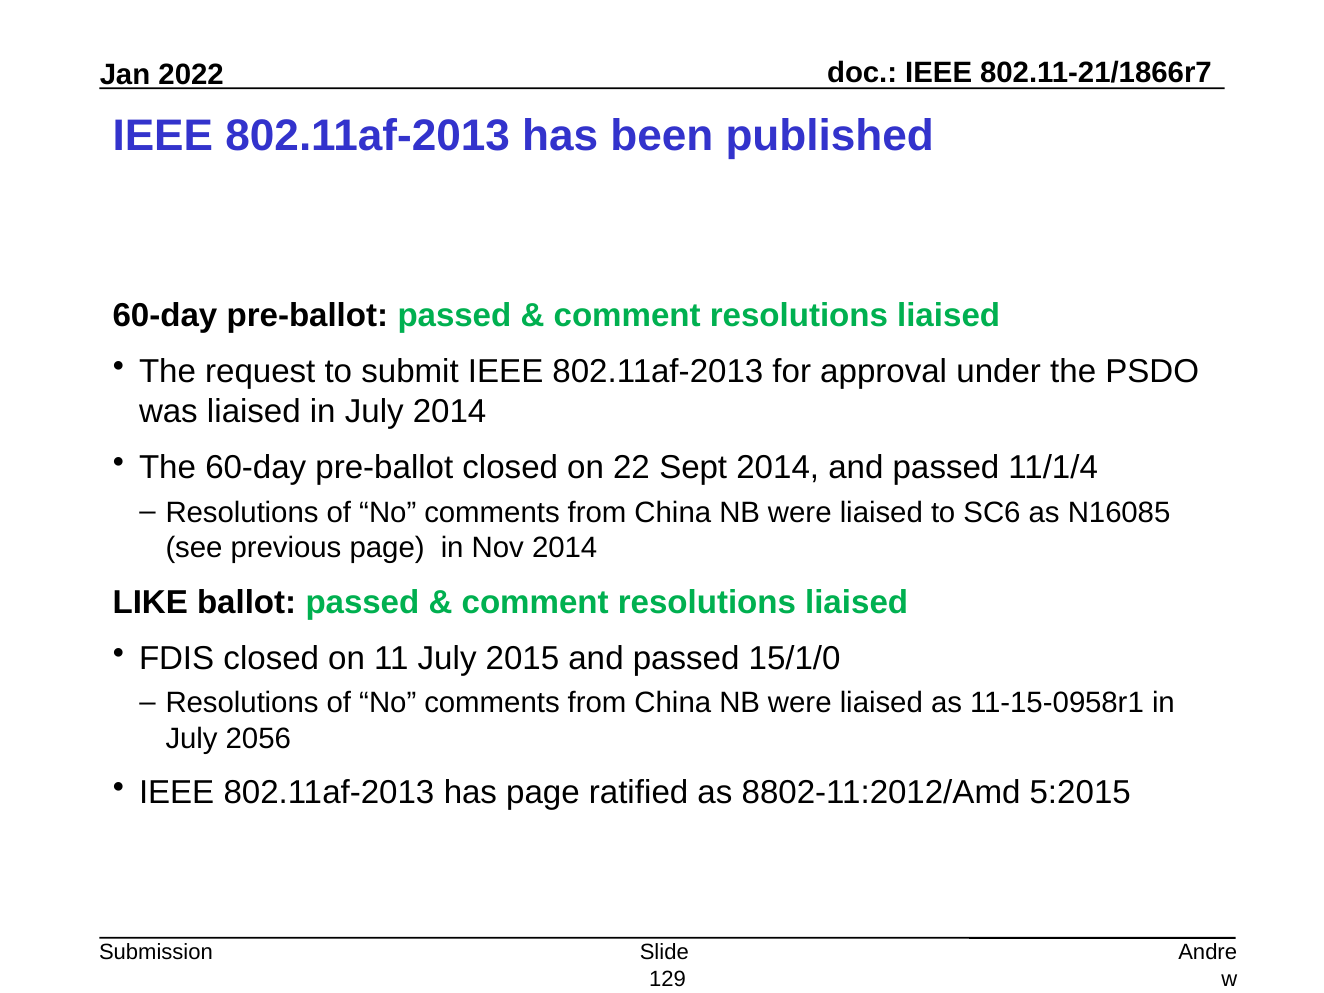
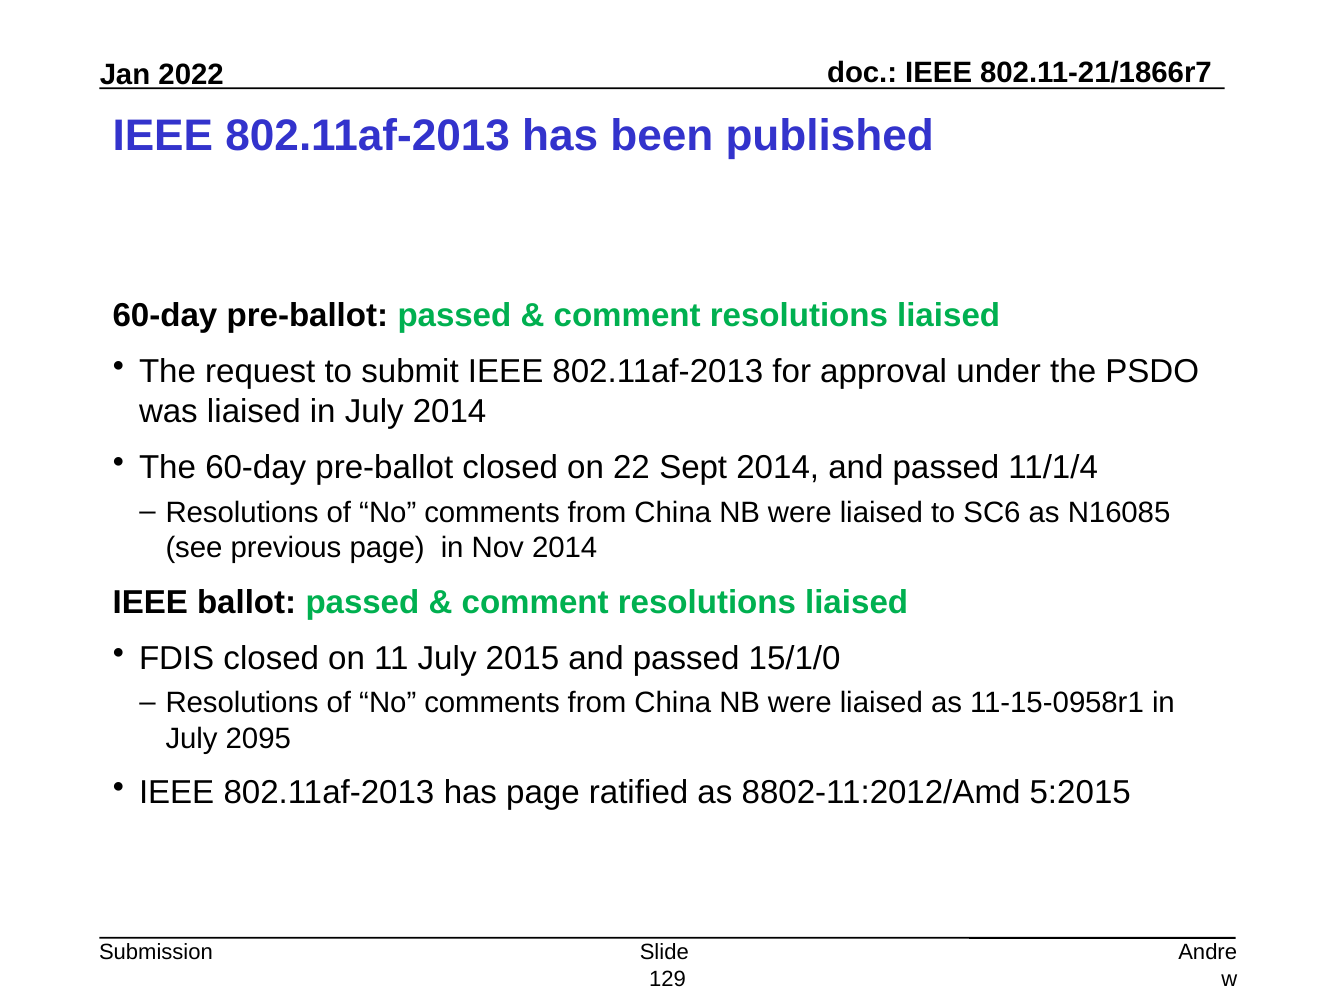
LIKE: LIKE -> IEEE (150, 602)
2056: 2056 -> 2095 (258, 738)
